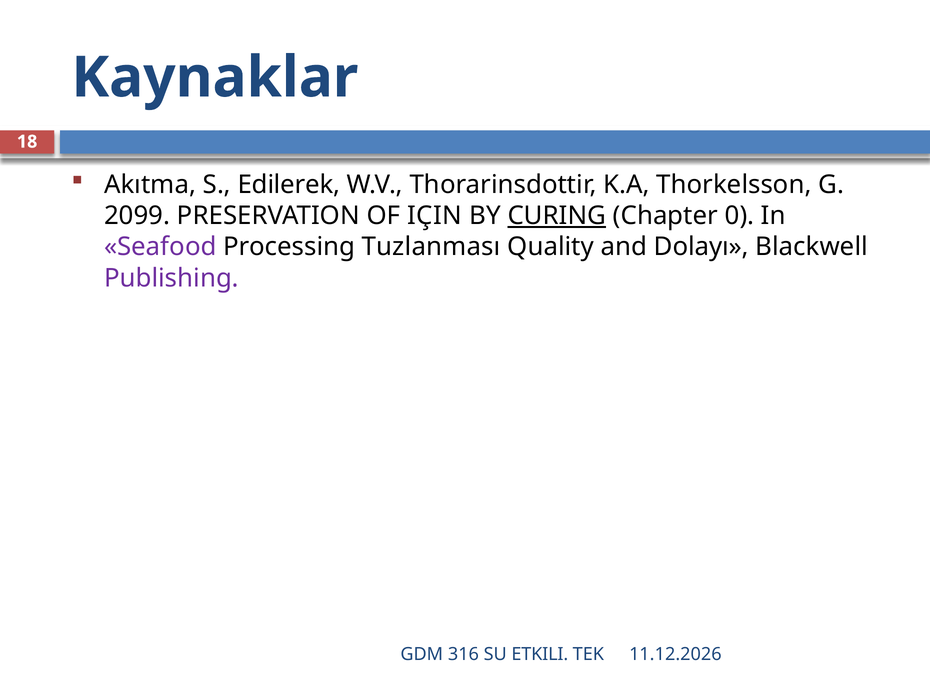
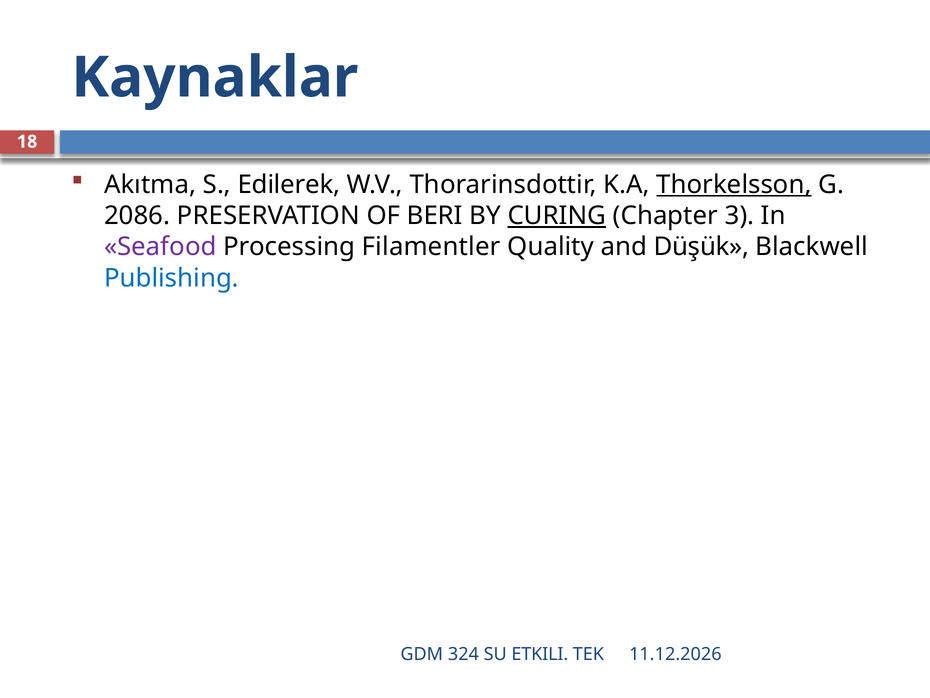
Thorkelsson underline: none -> present (734, 185)
2099: 2099 -> 2086 (137, 216)
IÇIN: IÇIN -> BERI (435, 216)
0: 0 -> 3 (740, 216)
Tuzlanması: Tuzlanması -> Filamentler (431, 247)
Dolayı: Dolayı -> Düşük (701, 247)
Publishing colour: purple -> blue (171, 278)
316: 316 -> 324 (463, 654)
